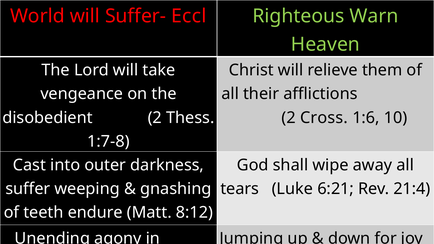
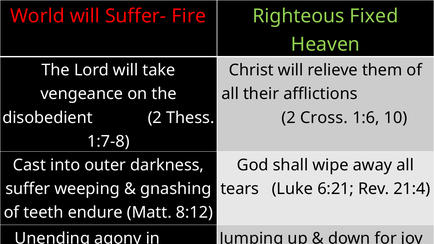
Suffer- Eccl: Eccl -> Fire (189, 16)
Warn: Warn -> Fixed (374, 16)
